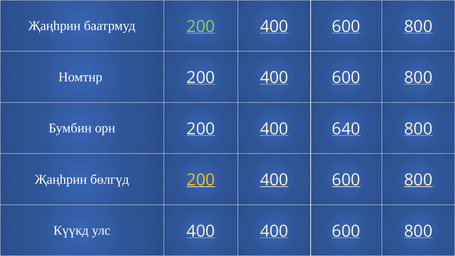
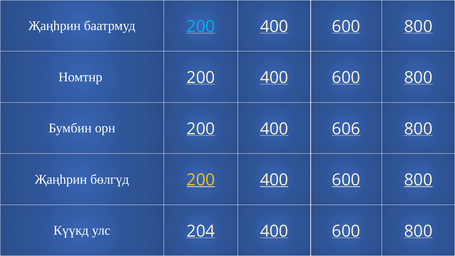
200 colour: light green -> light blue (201, 27)
640: 640 -> 606 (346, 129)
улс 400: 400 -> 204 (201, 231)
